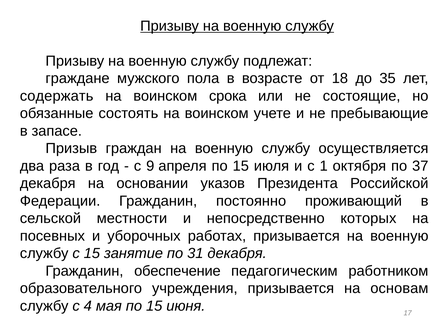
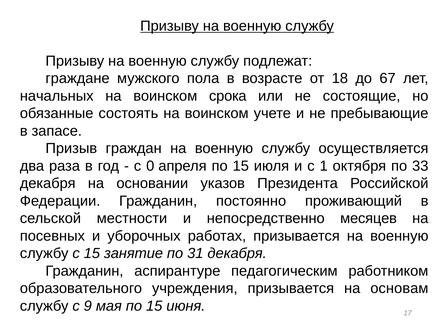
35: 35 -> 67 (388, 79)
содержать: содержать -> начальных (57, 96)
9: 9 -> 0 (150, 166)
37: 37 -> 33 (420, 166)
которых: которых -> месяцев (369, 219)
обеспечение: обеспечение -> аспирантуре (177, 271)
4: 4 -> 9 (88, 306)
